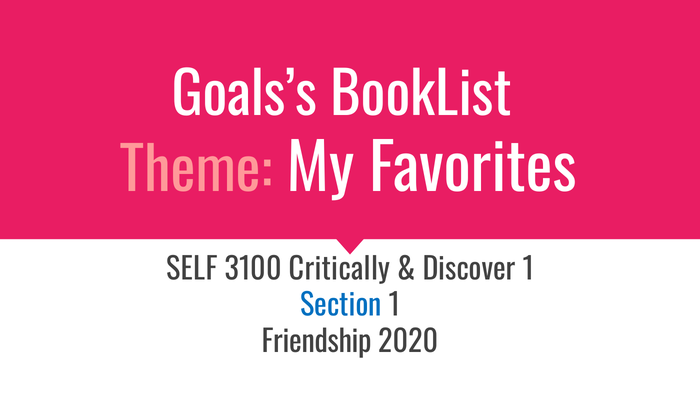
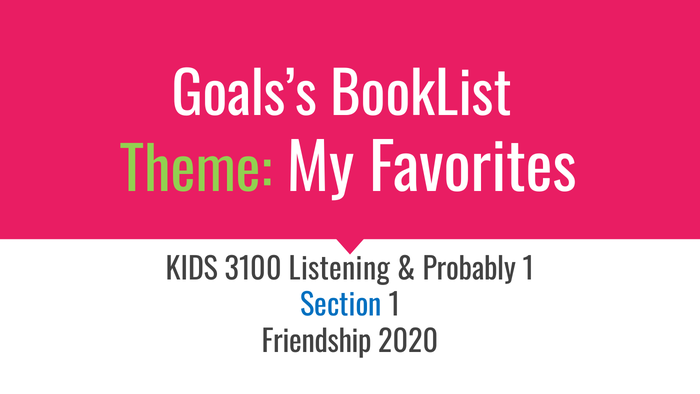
Theme colour: pink -> light green (196, 171)
SELF: SELF -> KIDS (192, 270)
Critically: Critically -> Listening (339, 270)
Discover: Discover -> Probably (469, 270)
